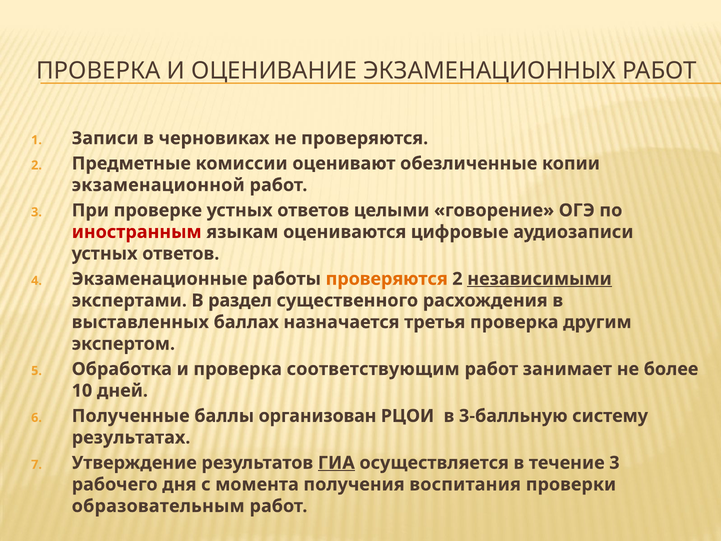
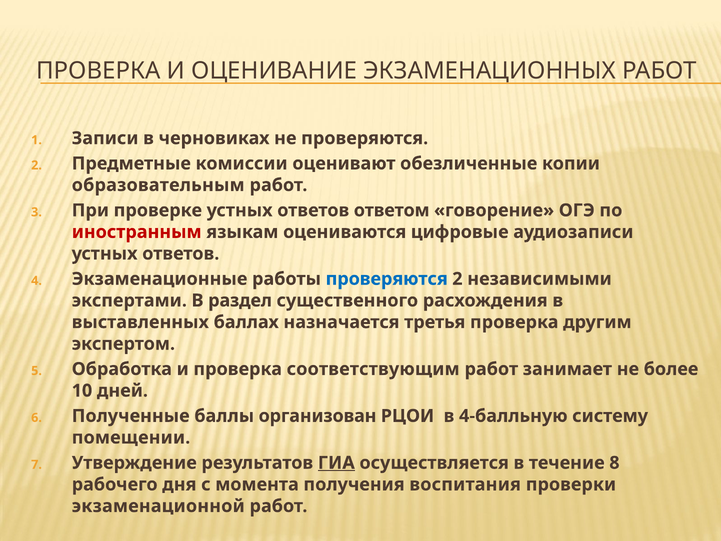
экзаменационной: экзаменационной -> образовательным (158, 185)
целыми: целыми -> ответом (392, 210)
проверяются colour: orange -> blue (387, 279)
независимыми underline: present -> none (540, 279)
3-балльную: 3-балльную -> 4-балльную (513, 416)
результатах: результатах -> помещении (131, 437)
течение 3: 3 -> 8 (614, 463)
образовательным: образовательным -> экзаменационной (158, 506)
